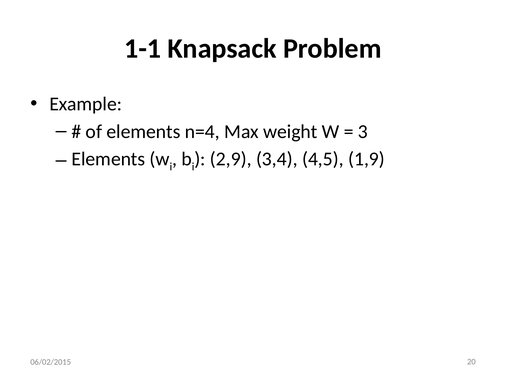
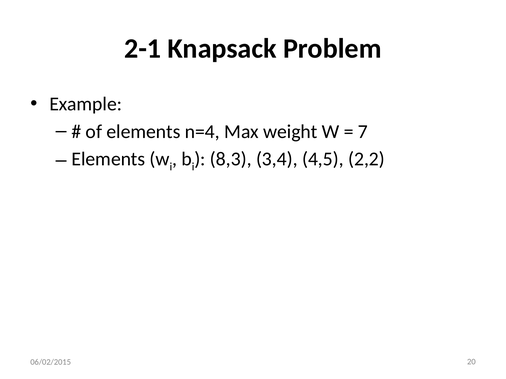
1-1: 1-1 -> 2-1 (143, 49)
3: 3 -> 7 (363, 132)
2,9: 2,9 -> 8,3 (231, 159)
1,9: 1,9 -> 2,2 (366, 159)
